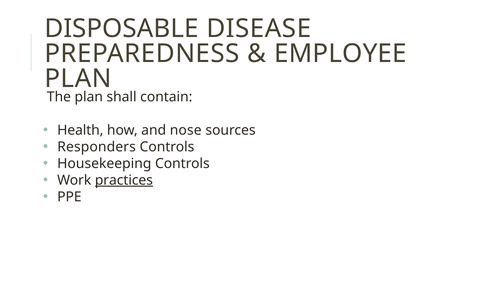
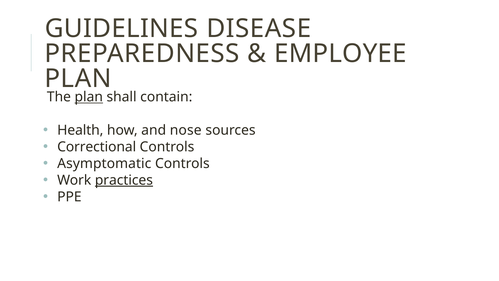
DISPOSABLE: DISPOSABLE -> GUIDELINES (121, 29)
plan underline: none -> present (89, 97)
Responders: Responders -> Correctional (97, 147)
Housekeeping: Housekeeping -> Asymptomatic (104, 163)
